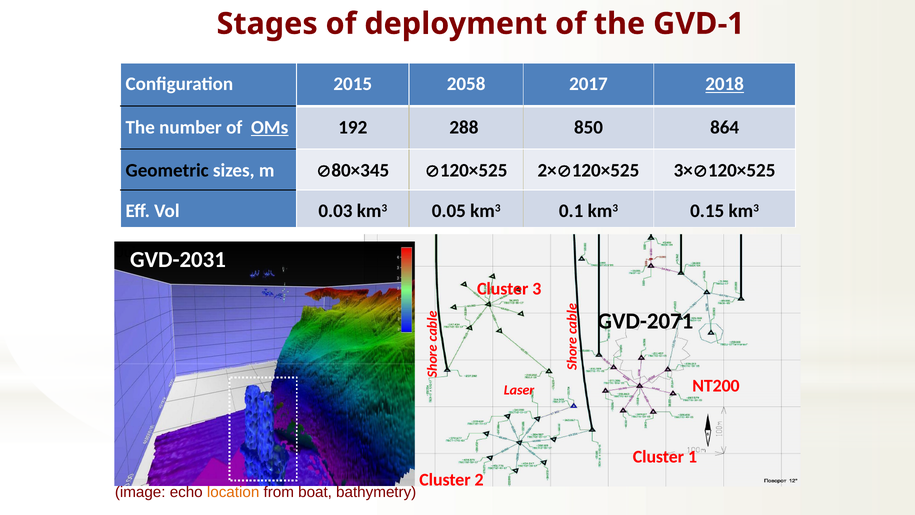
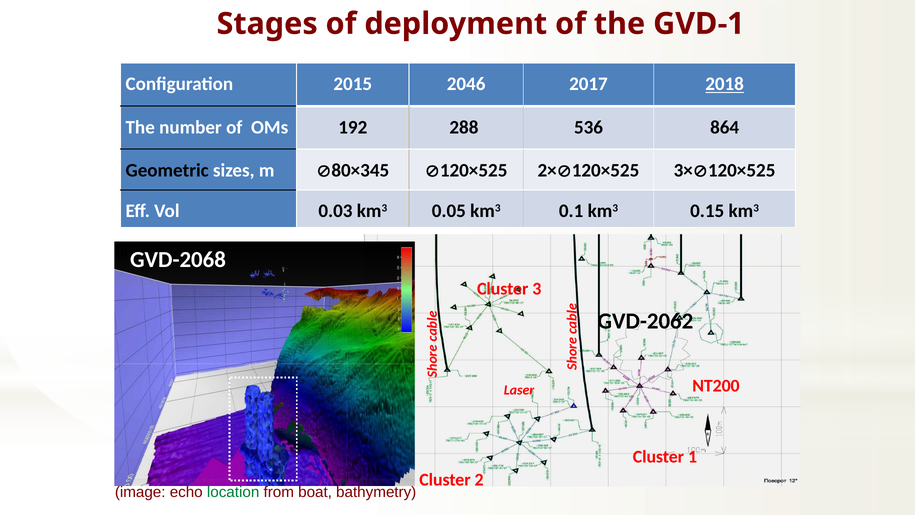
2058: 2058 -> 2046 (466, 84)
OMs underline: present -> none (270, 127)
850: 850 -> 536 (588, 127)
GVD-2031: GVD-2031 -> GVD-2068 (178, 260)
GVD-2071: GVD-2071 -> GVD-2062 (645, 321)
location colour: orange -> green (233, 492)
